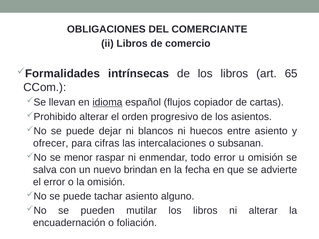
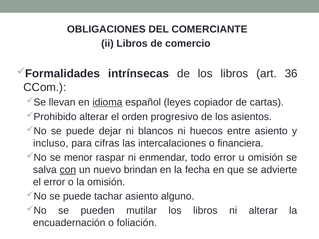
65: 65 -> 36 (291, 74)
flujos: flujos -> leyes (177, 102)
ofrecer: ofrecer -> incluso (51, 143)
subsanan: subsanan -> financiera (240, 143)
con underline: none -> present (68, 170)
